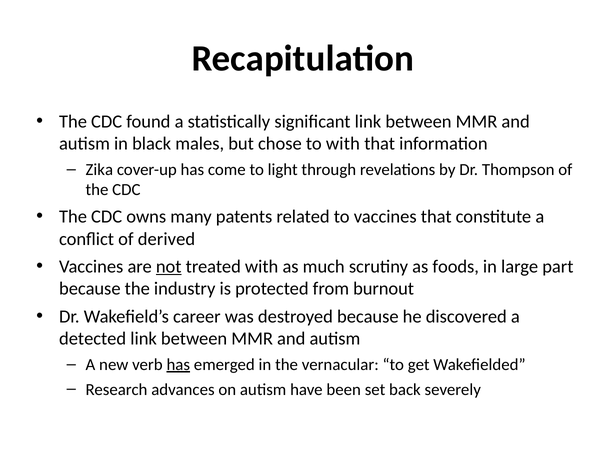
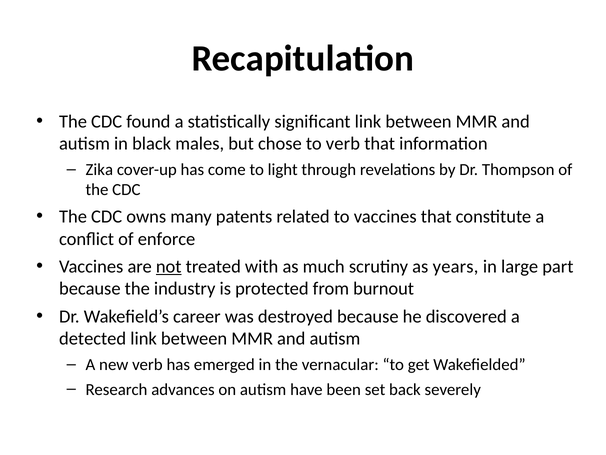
to with: with -> verb (343, 144)
derived: derived -> enforce (167, 239)
foods: foods -> years (456, 266)
has underline: present -> none (178, 364)
